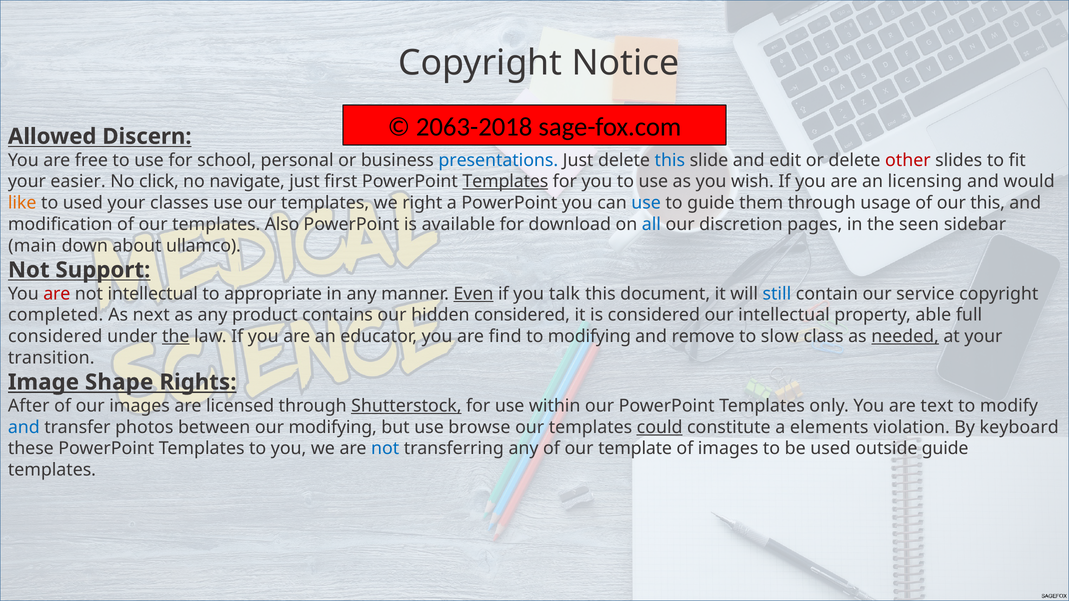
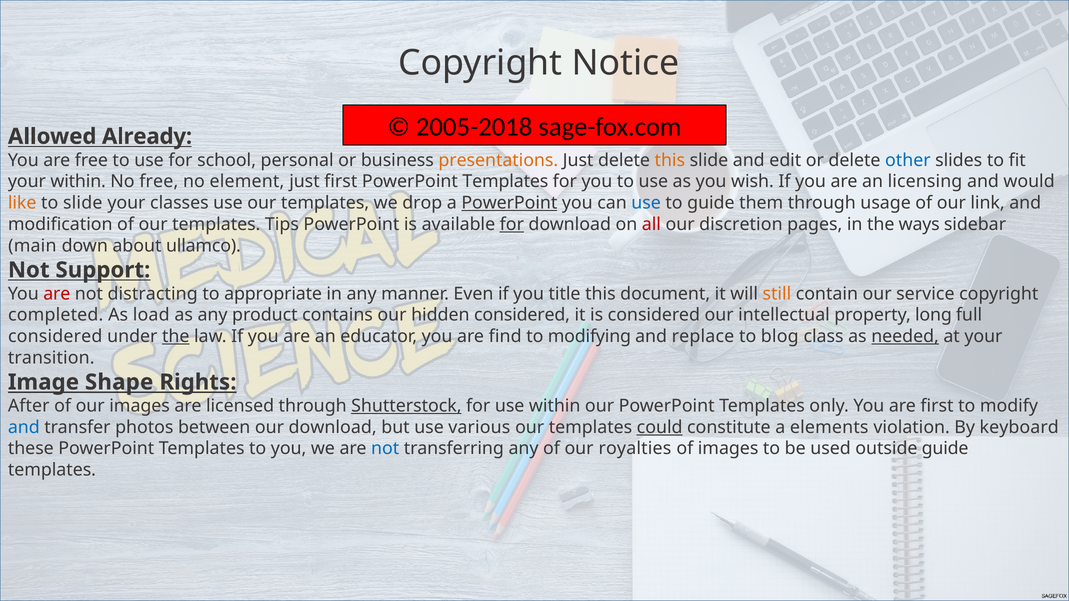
2063-2018: 2063-2018 -> 2005-2018 (474, 127)
Discern: Discern -> Already (147, 137)
presentations colour: blue -> orange (498, 160)
this colour: blue -> orange (670, 160)
other colour: red -> blue (908, 160)
your easier: easier -> within (78, 182)
No click: click -> free (159, 182)
navigate: navigate -> element (247, 182)
Templates underline: present -> none (505, 182)
to used: used -> slide (83, 203)
right: right -> drop (422, 203)
PowerPoint underline: none -> present (509, 203)
our this: this -> link (988, 203)
Also: Also -> Tips (282, 224)
for underline: none -> present (512, 224)
all colour: blue -> red (651, 224)
seen: seen -> ways (919, 224)
not intellectual: intellectual -> distracting (153, 294)
Even underline: present -> none (473, 294)
talk: talk -> title (565, 294)
still colour: blue -> orange (777, 294)
next: next -> load (151, 315)
able: able -> long (933, 315)
remove: remove -> replace (703, 337)
slow: slow -> blog (780, 337)
are text: text -> first (937, 406)
our modifying: modifying -> download (333, 427)
browse: browse -> various (479, 427)
template: template -> royalties (635, 449)
